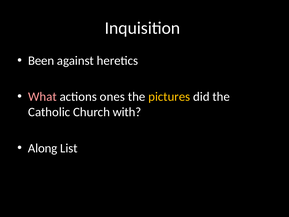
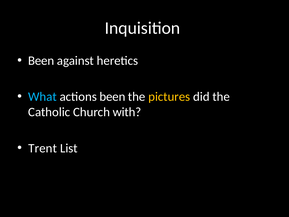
What colour: pink -> light blue (42, 97)
actions ones: ones -> been (112, 97)
Along: Along -> Trent (43, 148)
